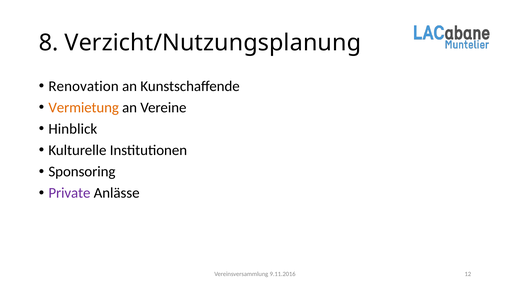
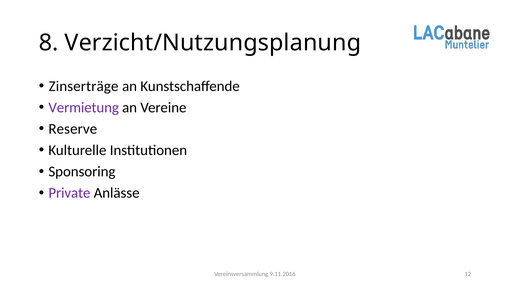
Renovation: Renovation -> Zinserträge (84, 86)
Vermietung colour: orange -> purple (84, 108)
Hinblick: Hinblick -> Reserve (73, 129)
